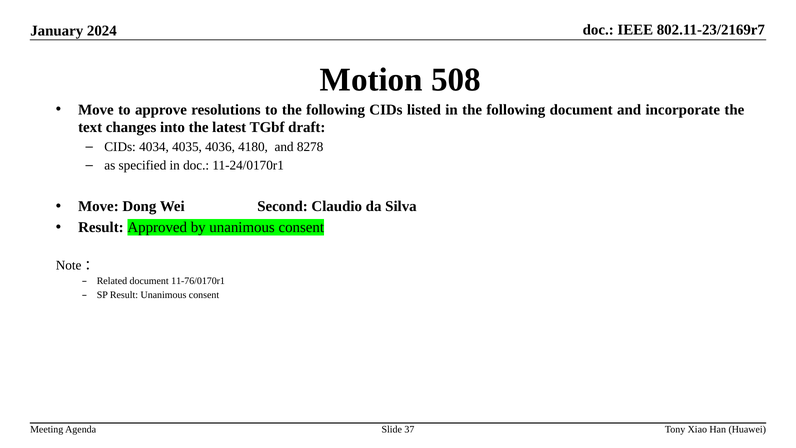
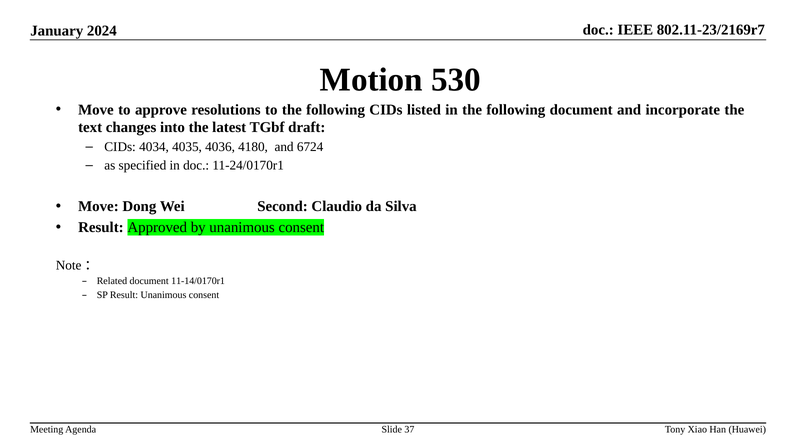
508: 508 -> 530 (456, 80)
8278: 8278 -> 6724 (310, 147)
11-76/0170r1: 11-76/0170r1 -> 11-14/0170r1 (198, 281)
